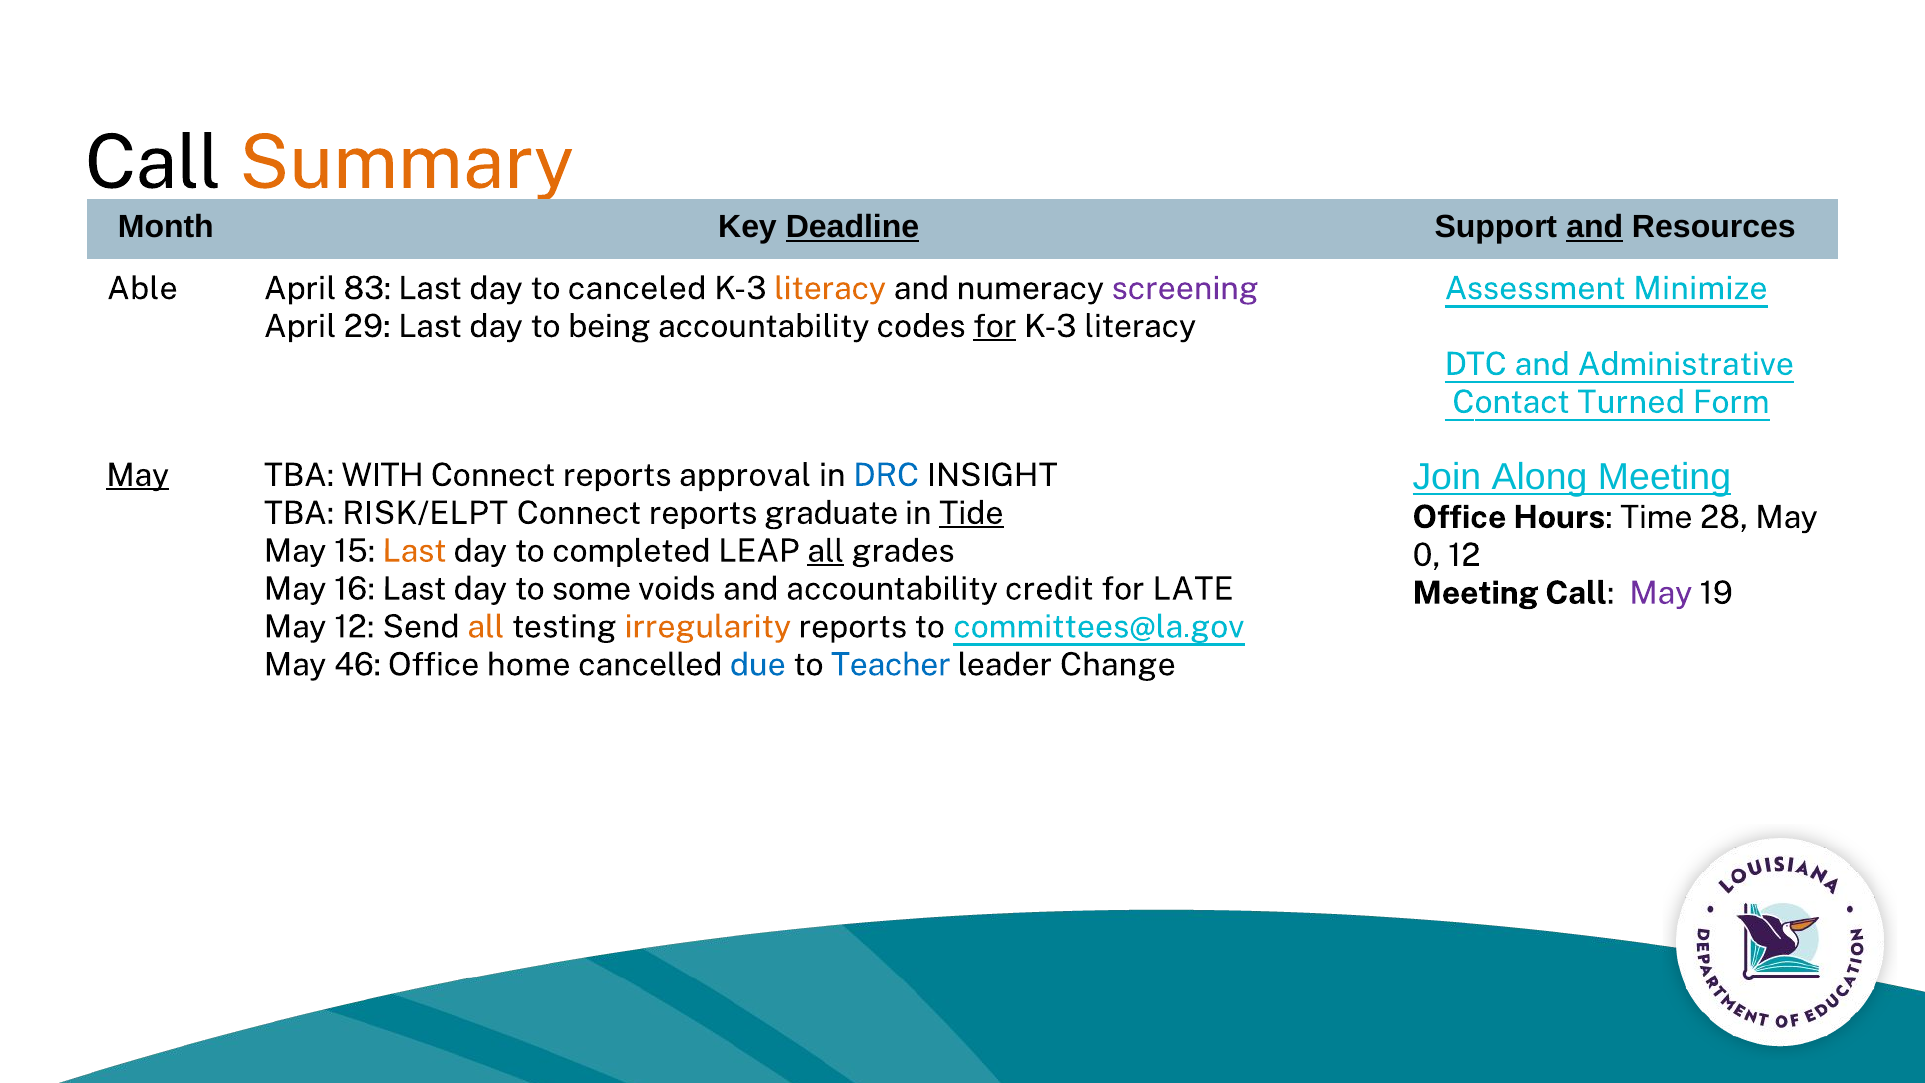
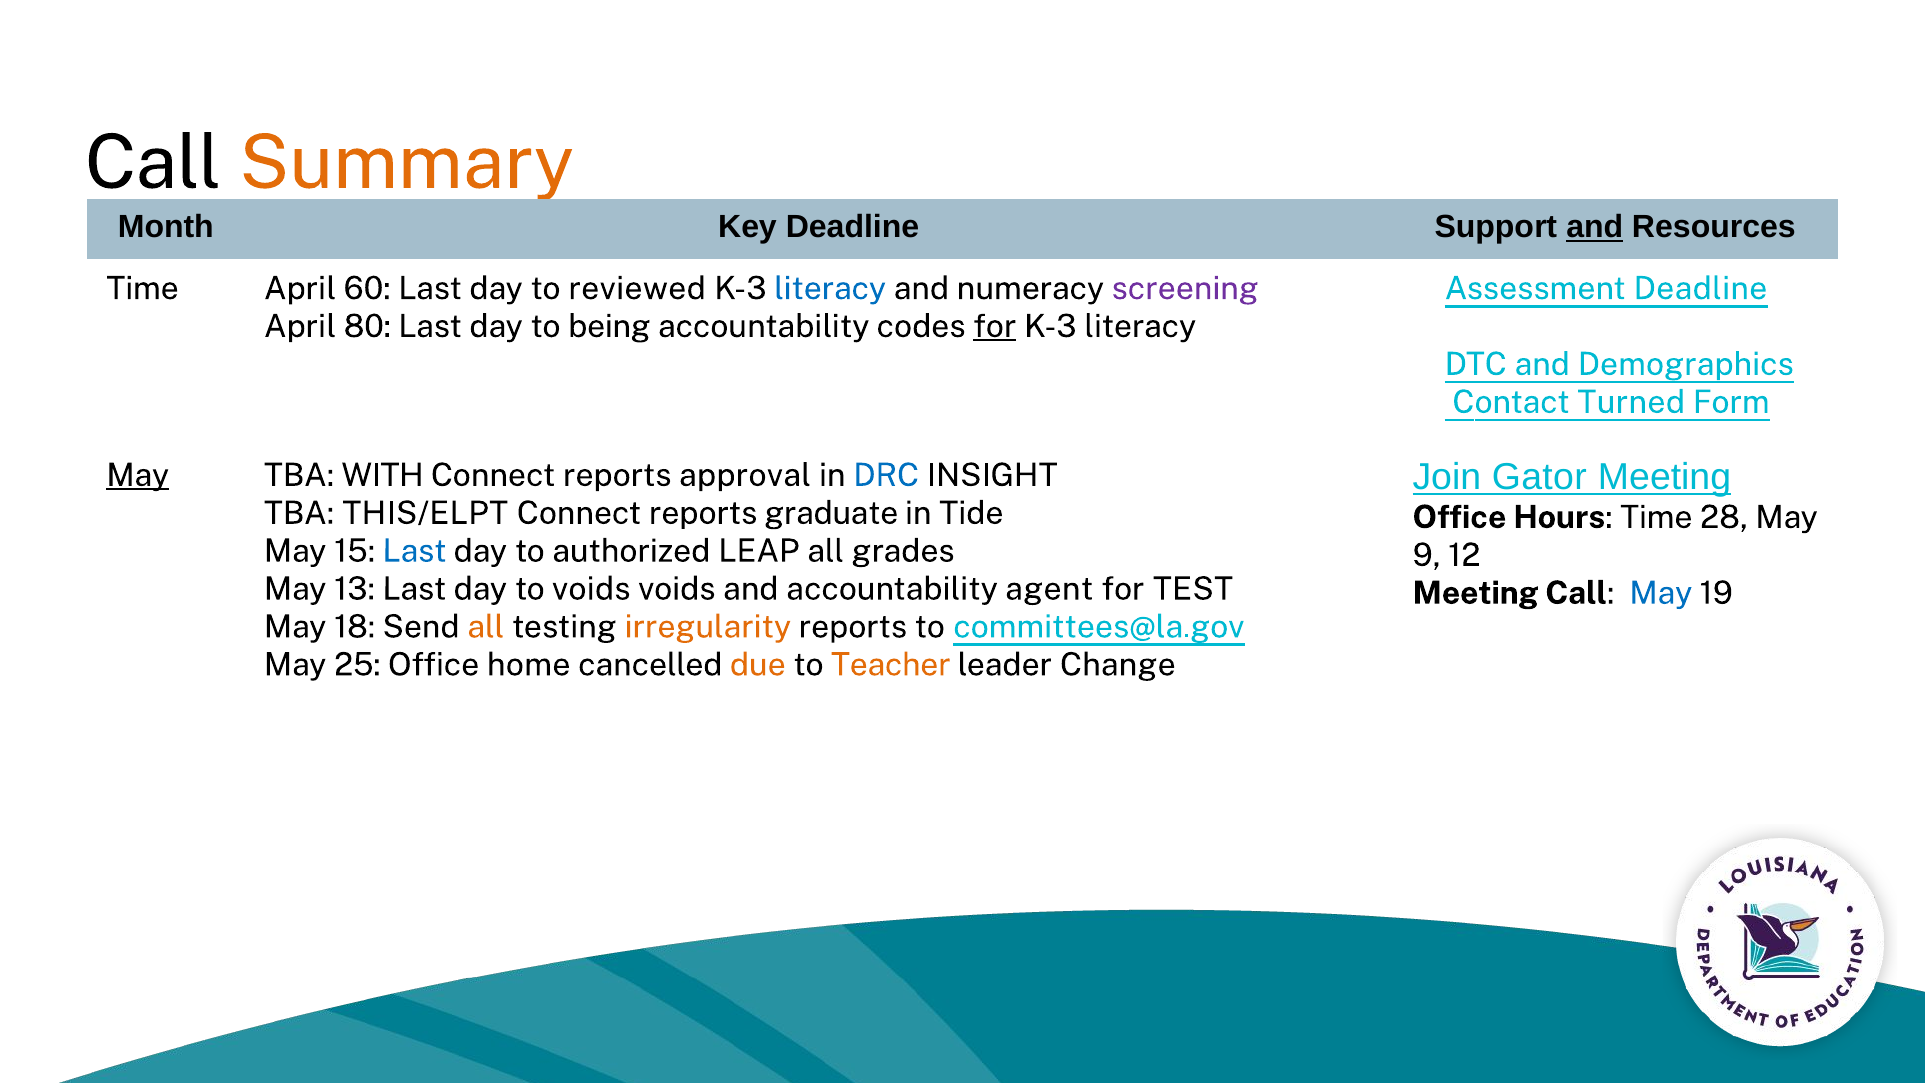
Deadline underline: present -> none (852, 227)
Able: Able -> Time (143, 288)
83: 83 -> 60 (367, 288)
canceled: canceled -> reviewed (637, 288)
literacy colour: orange -> blue (830, 288)
Assessment Minimize: Minimize -> Deadline (1700, 288)
29: 29 -> 80 (367, 326)
Administrative: Administrative -> Demographics (1686, 364)
Along: Along -> Gator (1539, 477)
RISK/ELPT: RISK/ELPT -> THIS/ELPT (425, 513)
Tide underline: present -> none (971, 513)
Last colour: orange -> blue (414, 551)
completed: completed -> authorized (631, 551)
all underline: present -> none (826, 551)
0: 0 -> 9 (1427, 555)
16: 16 -> 13 (354, 589)
to some: some -> voids (591, 589)
credit: credit -> agent (1049, 589)
LATE: LATE -> TEST (1193, 589)
May colour: purple -> blue (1661, 593)
May 12: 12 -> 18 (355, 627)
46: 46 -> 25 (357, 665)
due colour: blue -> orange (758, 665)
Teacher colour: blue -> orange (891, 665)
